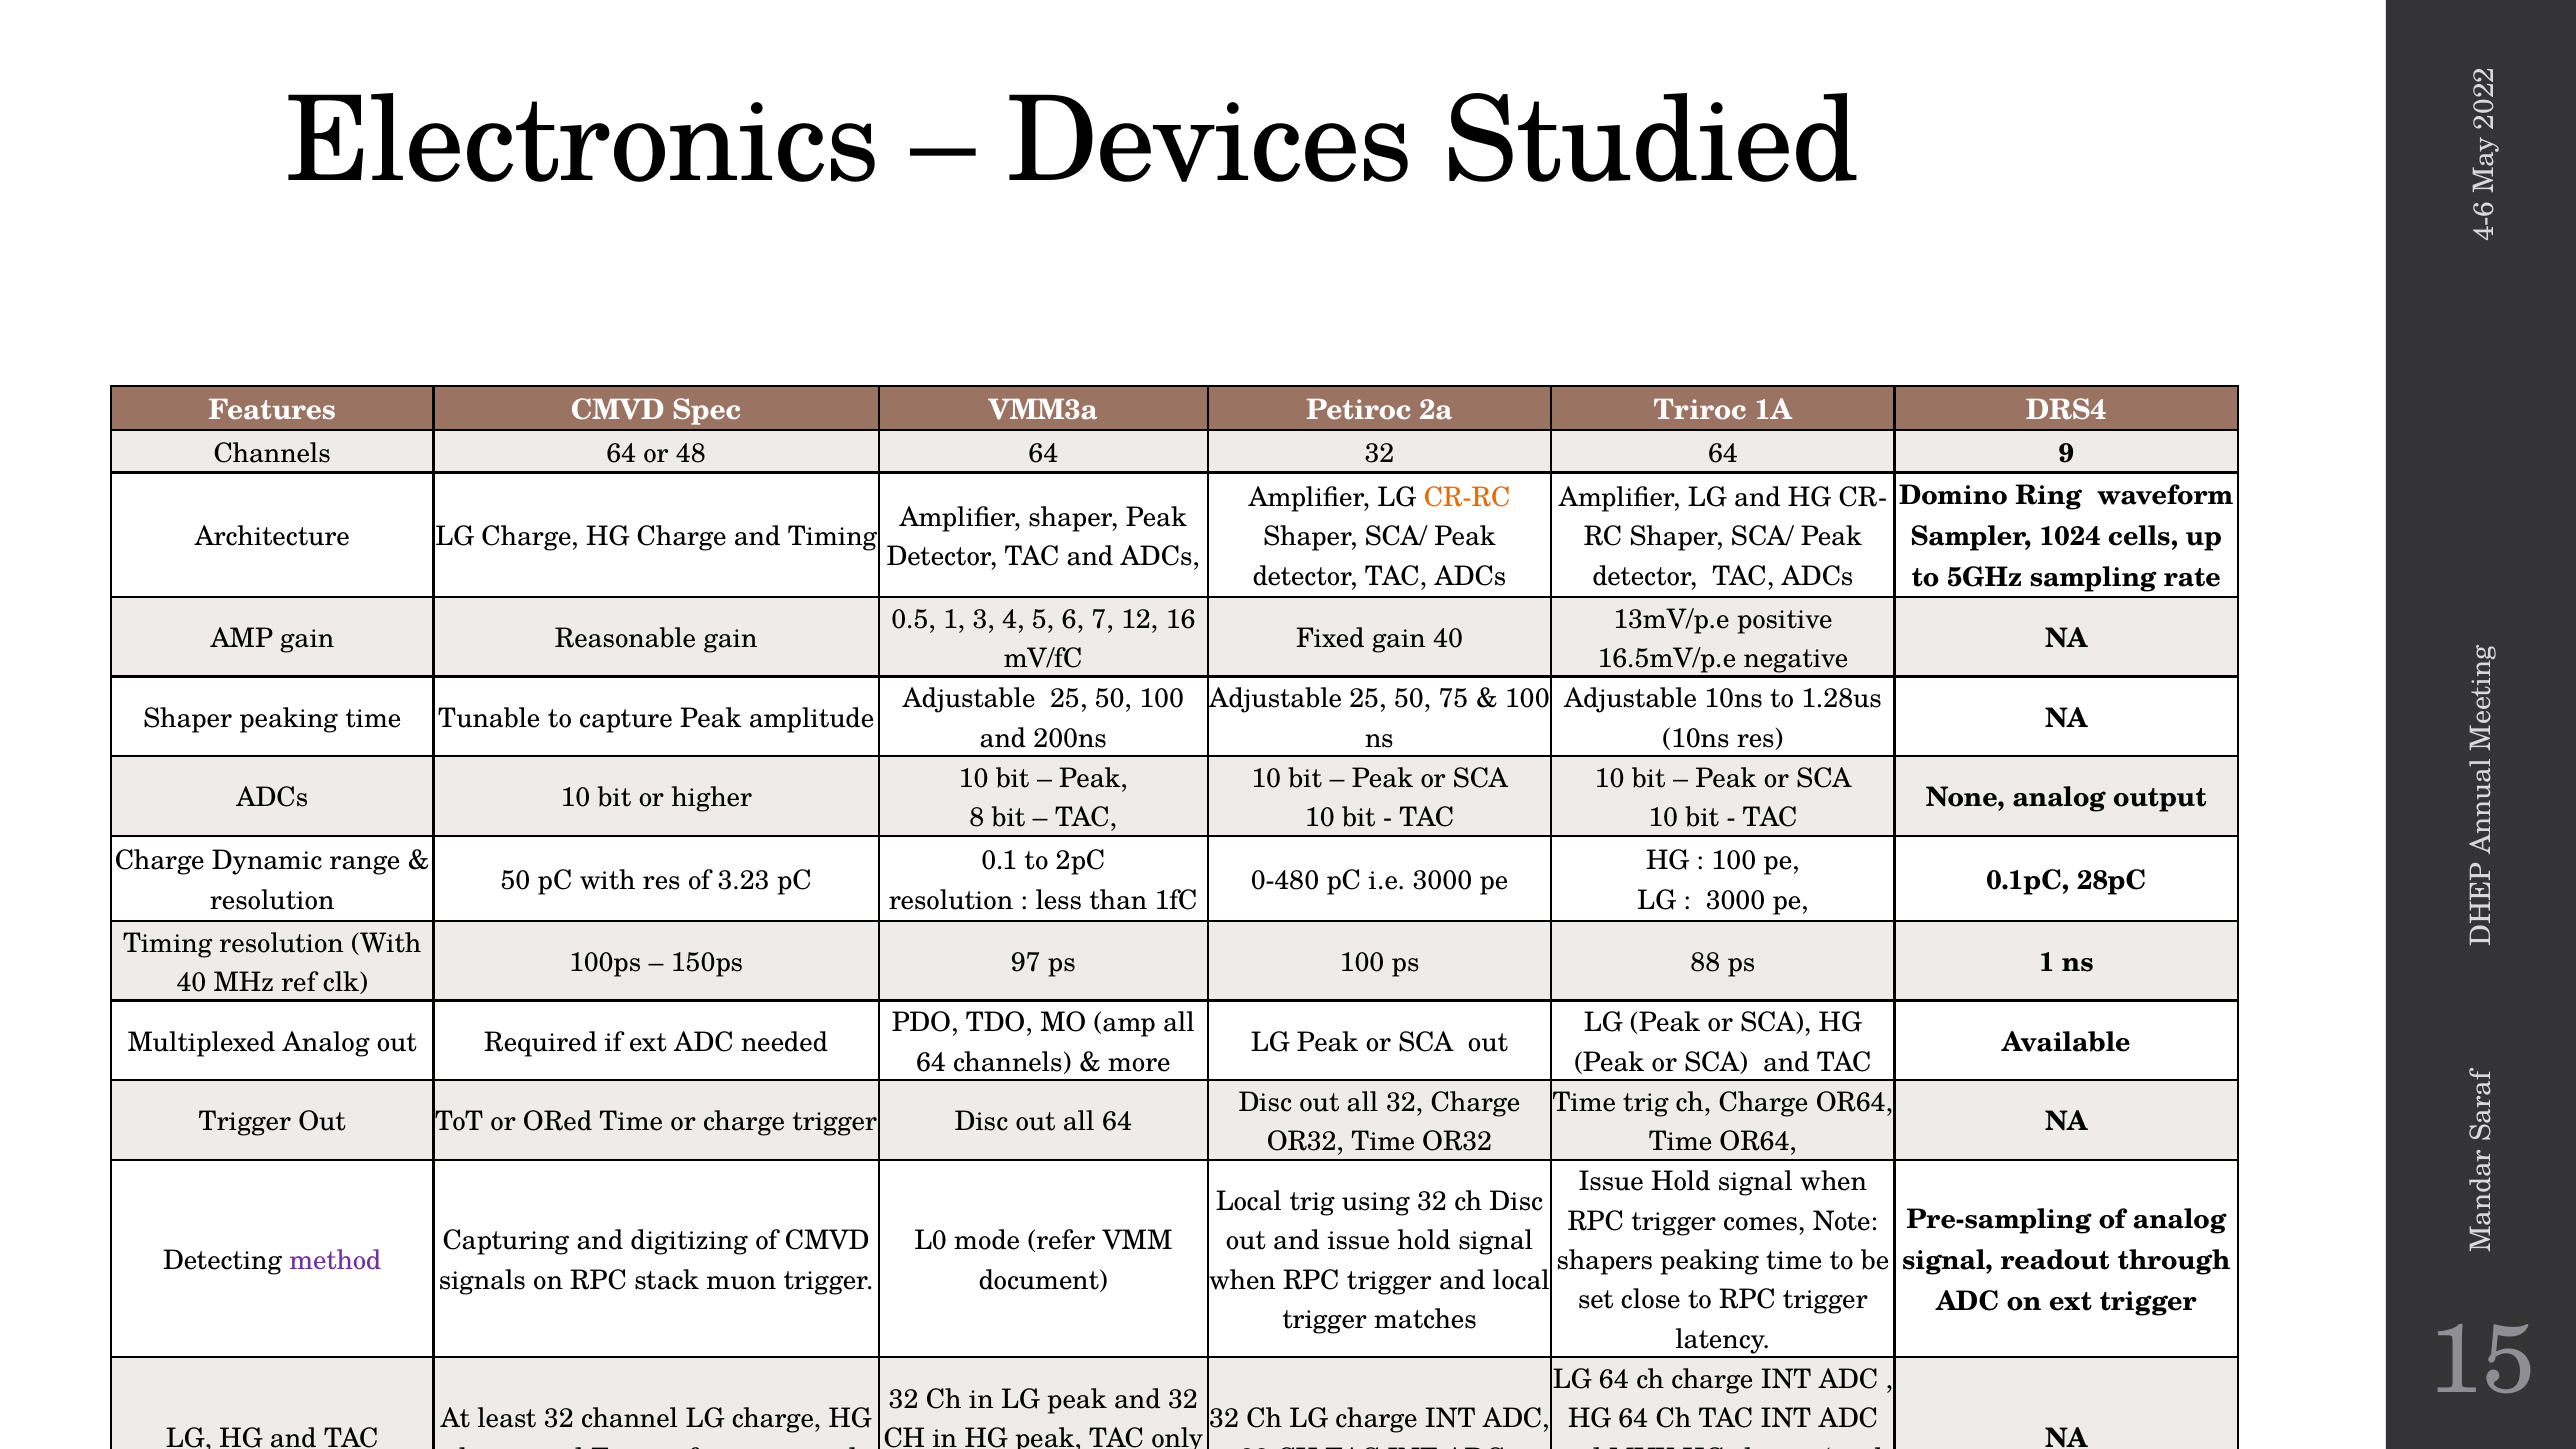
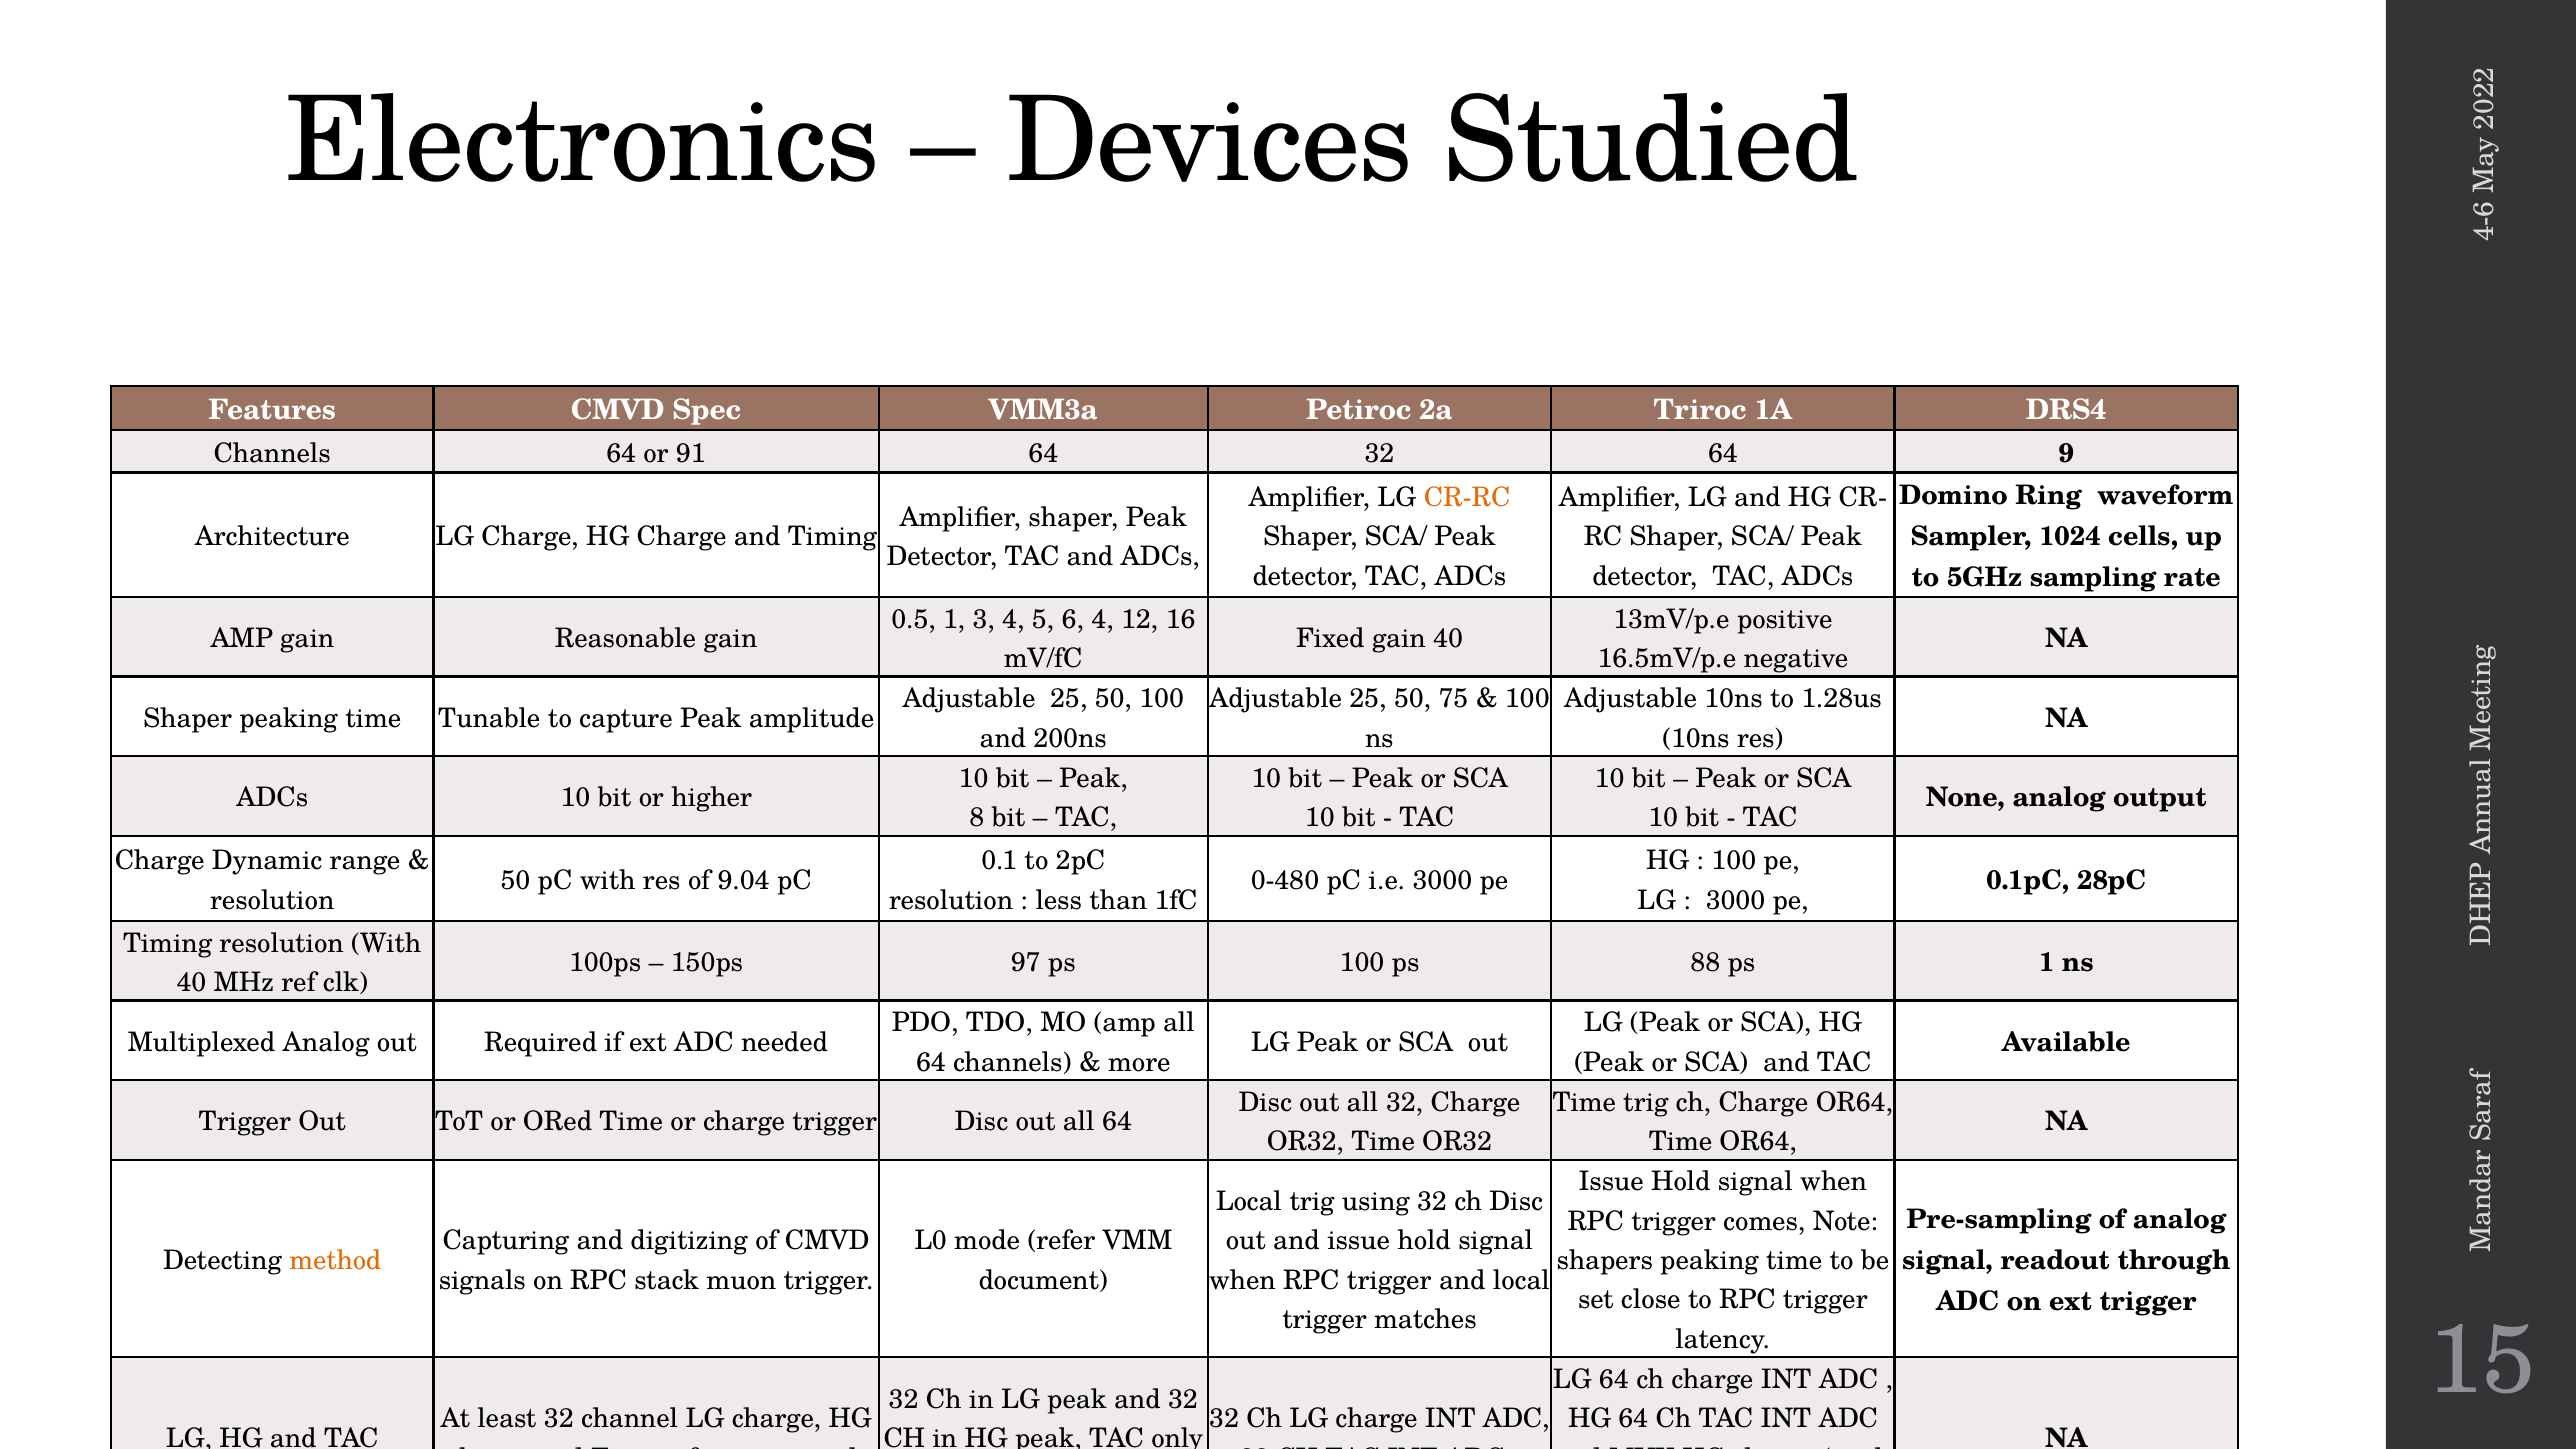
48: 48 -> 91 (691, 454)
6 7: 7 -> 4 (1103, 619)
3.23: 3.23 -> 9.04 (744, 881)
method colour: purple -> orange (335, 1261)
